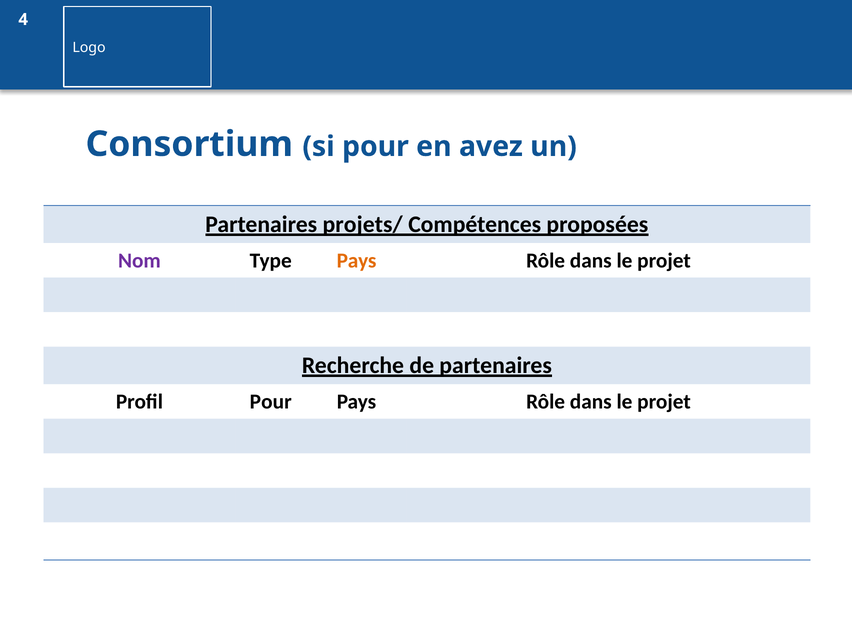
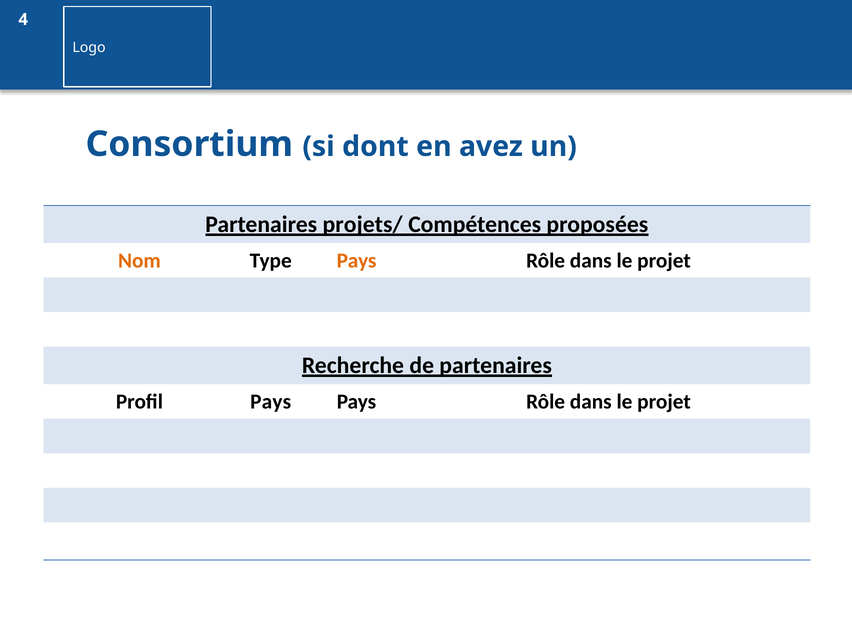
si pour: pour -> dont (375, 147)
Nom colour: purple -> orange (139, 261)
Profil Pour: Pour -> Pays (271, 402)
